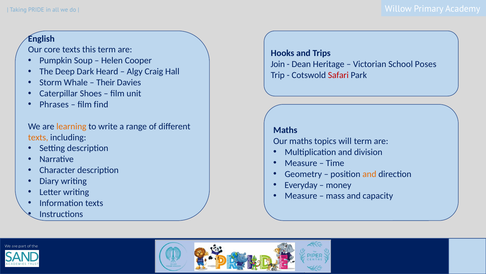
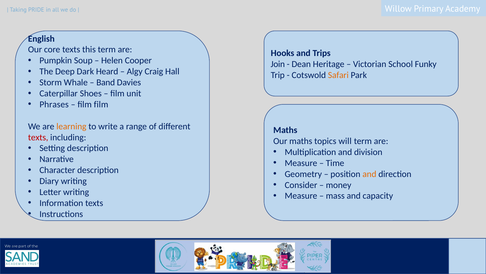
Poses: Poses -> Funky (426, 64)
Safari colour: red -> orange (338, 75)
Their: Their -> Band (106, 82)
film find: find -> film (101, 104)
texts colour: orange -> red (38, 137)
Everyday: Everyday -> Consider (301, 185)
